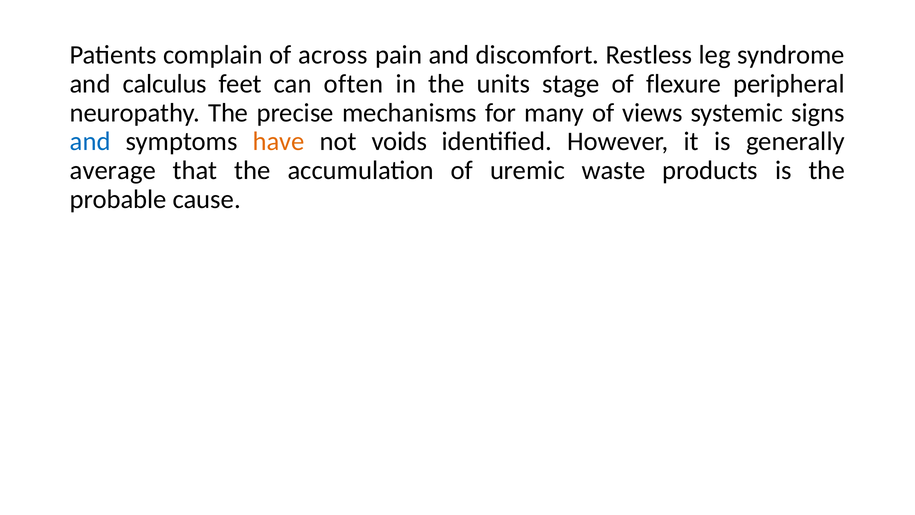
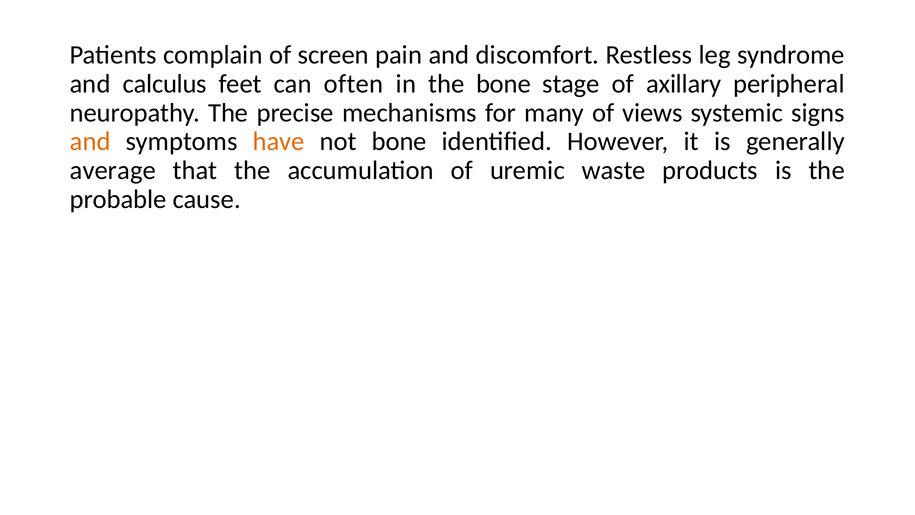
across: across -> screen (333, 55)
the units: units -> bone (503, 84)
flexure: flexure -> axillary (684, 84)
and colour: blue -> orange (90, 142)
not voids: voids -> bone (399, 142)
